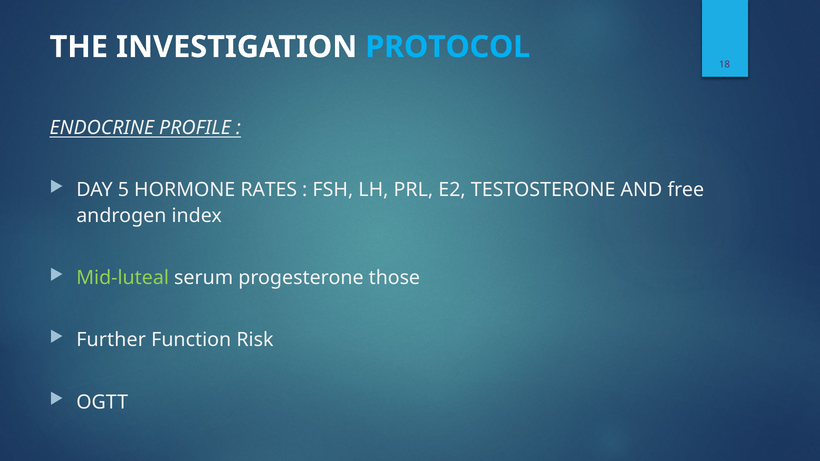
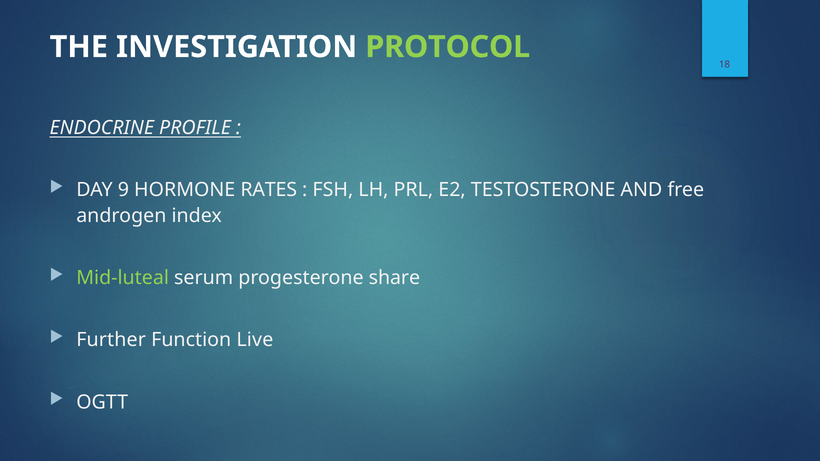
PROTOCOL colour: light blue -> light green (448, 47)
5: 5 -> 9 (123, 190)
those: those -> share (394, 278)
Risk: Risk -> Live (255, 340)
